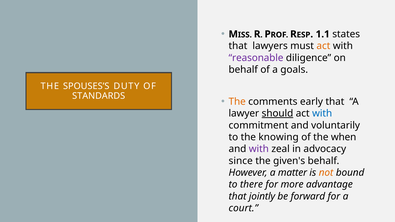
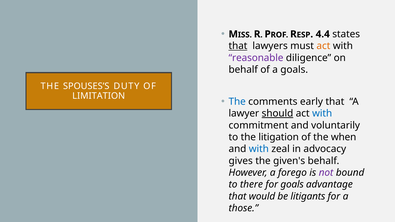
1.1: 1.1 -> 4.4 (323, 34)
that underline: none -> present (238, 46)
STANDARDS: STANDARDS -> LIMITATION (99, 96)
The colour: orange -> blue (237, 102)
knowing: knowing -> litigation (279, 137)
with colour: purple -> blue (259, 149)
since: since -> gives (241, 161)
matter: matter -> forego (292, 173)
not colour: orange -> purple (326, 173)
for more: more -> goals (292, 185)
jointly: jointly -> would (262, 196)
forward: forward -> litigants (308, 196)
court: court -> those (243, 208)
